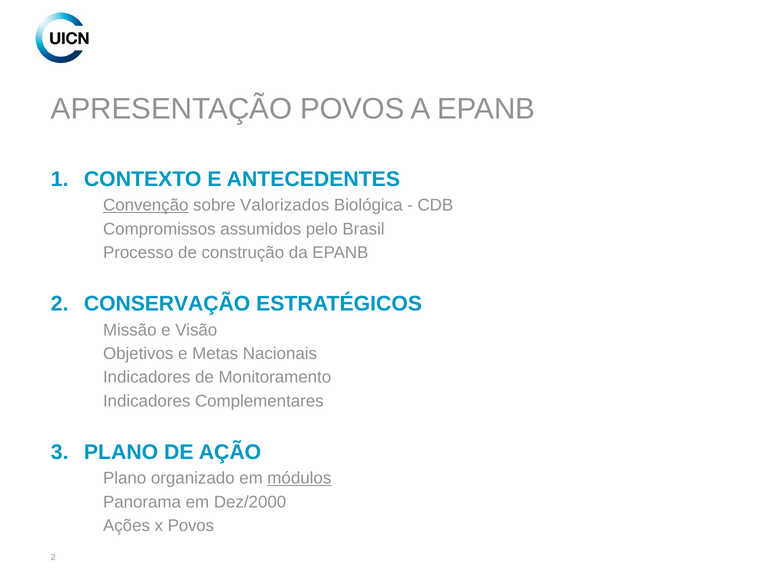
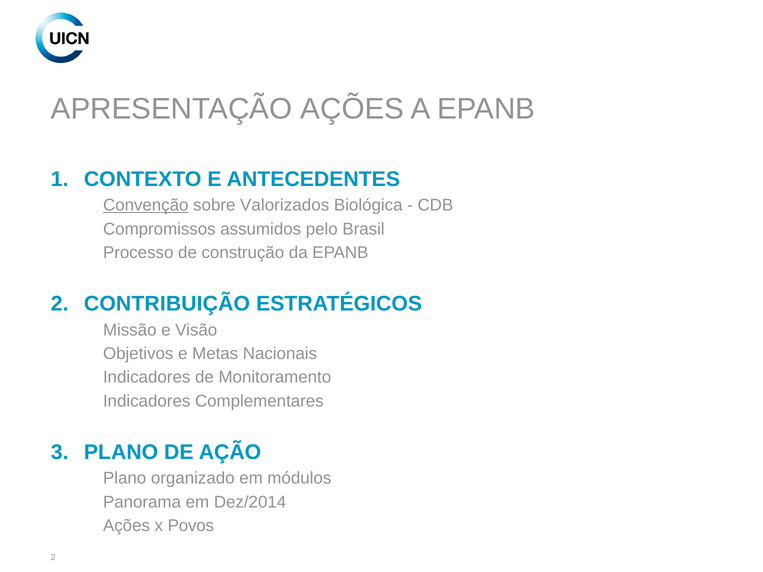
APRESENTAÇÃO POVOS: POVOS -> AÇÕES (352, 109)
CONSERVAÇÃO: CONSERVAÇÃO -> CONTRIBUIÇÃO (167, 304)
módulos underline: present -> none (299, 478)
Dez/2000: Dez/2000 -> Dez/2014 (250, 502)
